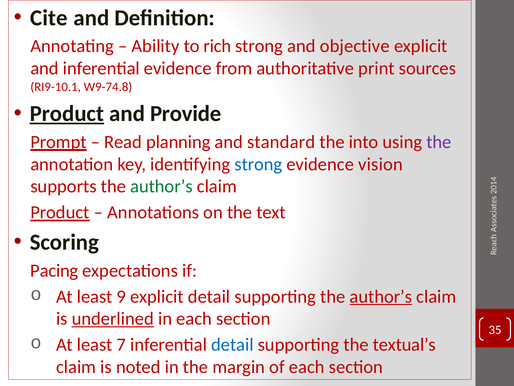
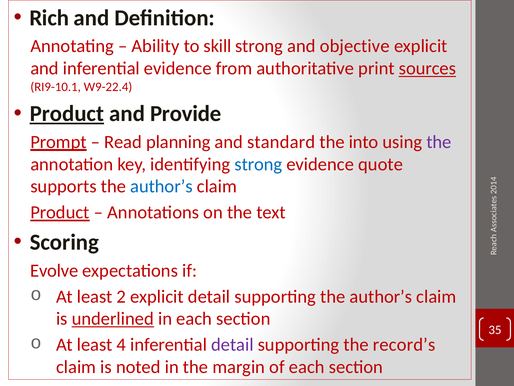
Cite: Cite -> Rich (49, 18)
rich: rich -> skill (218, 46)
sources underline: none -> present (427, 68)
W9-74.8: W9-74.8 -> W9-22.4 (108, 87)
vision: vision -> quote (381, 164)
author’s colour: green -> blue (161, 186)
Pacing: Pacing -> Evolve (54, 270)
least 9: 9 -> 2 (121, 296)
author’s underline: present -> none (381, 296)
least 7: 7 -> 4 (121, 344)
detail colour: blue -> purple (232, 344)
textual’s: textual’s -> record’s (404, 344)
